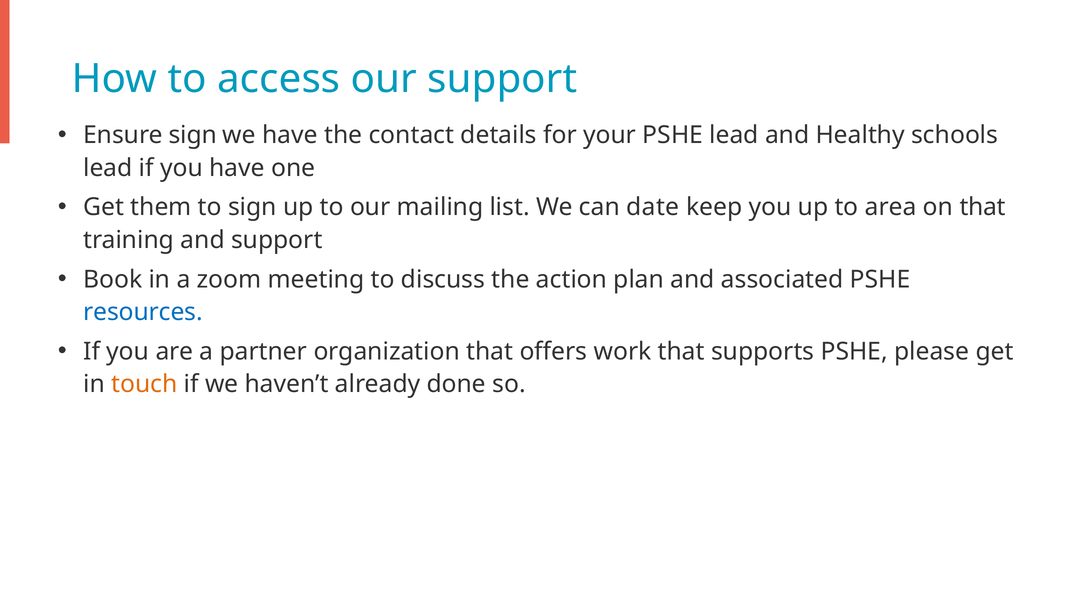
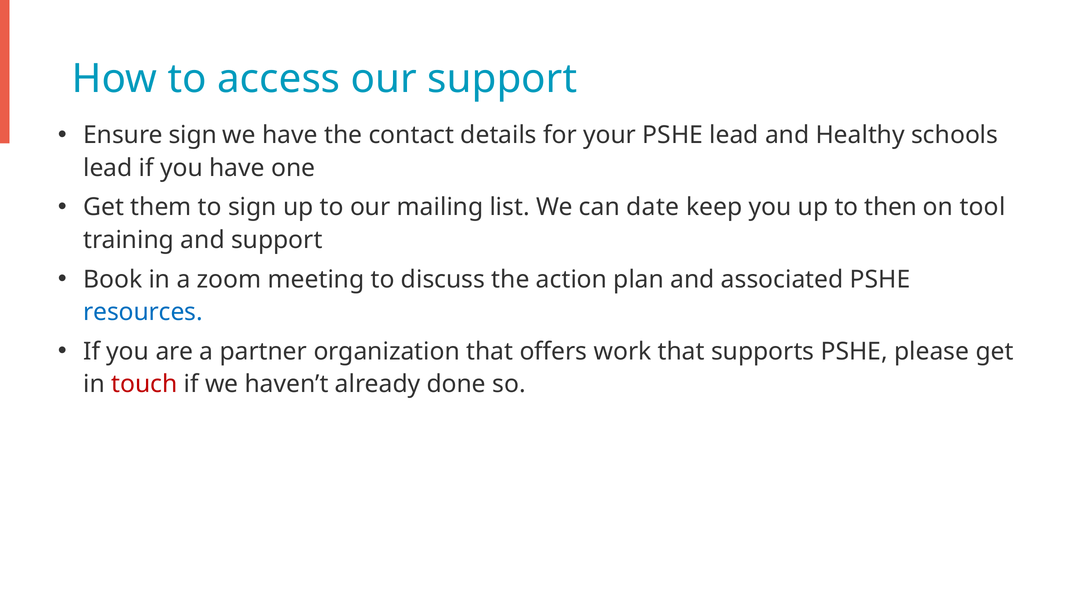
area: area -> then (891, 207)
on that: that -> tool (983, 207)
touch colour: orange -> red (144, 384)
